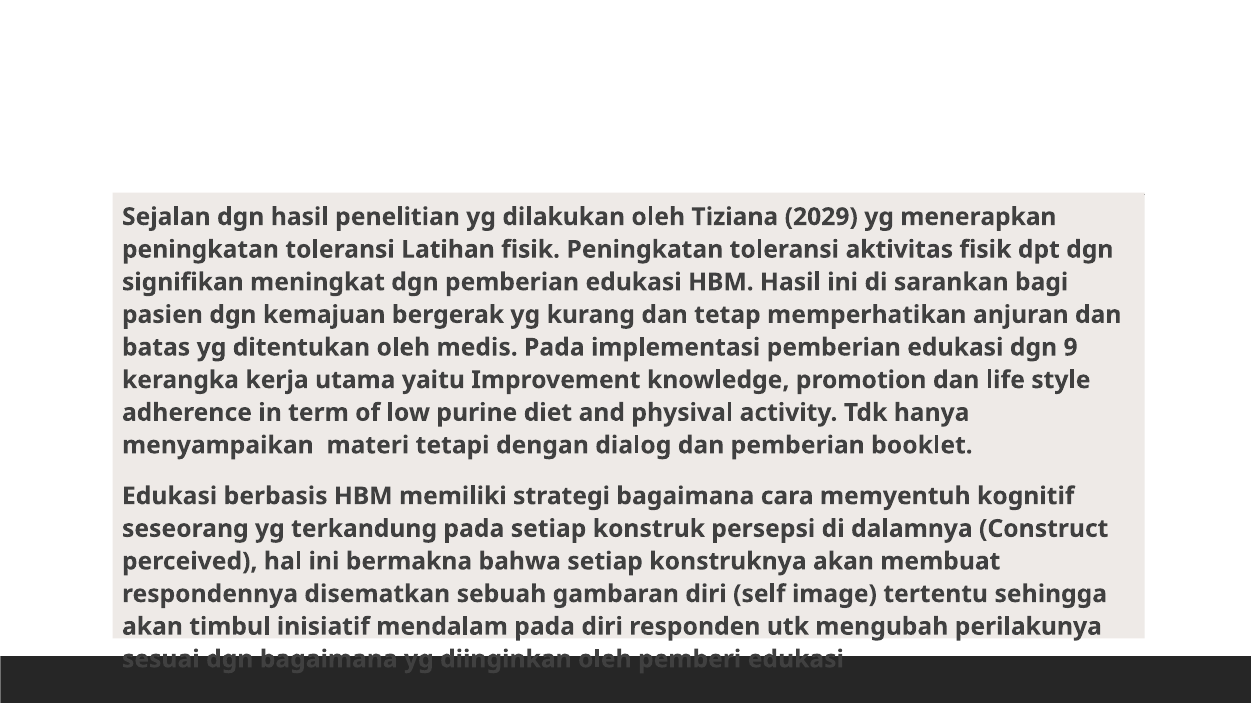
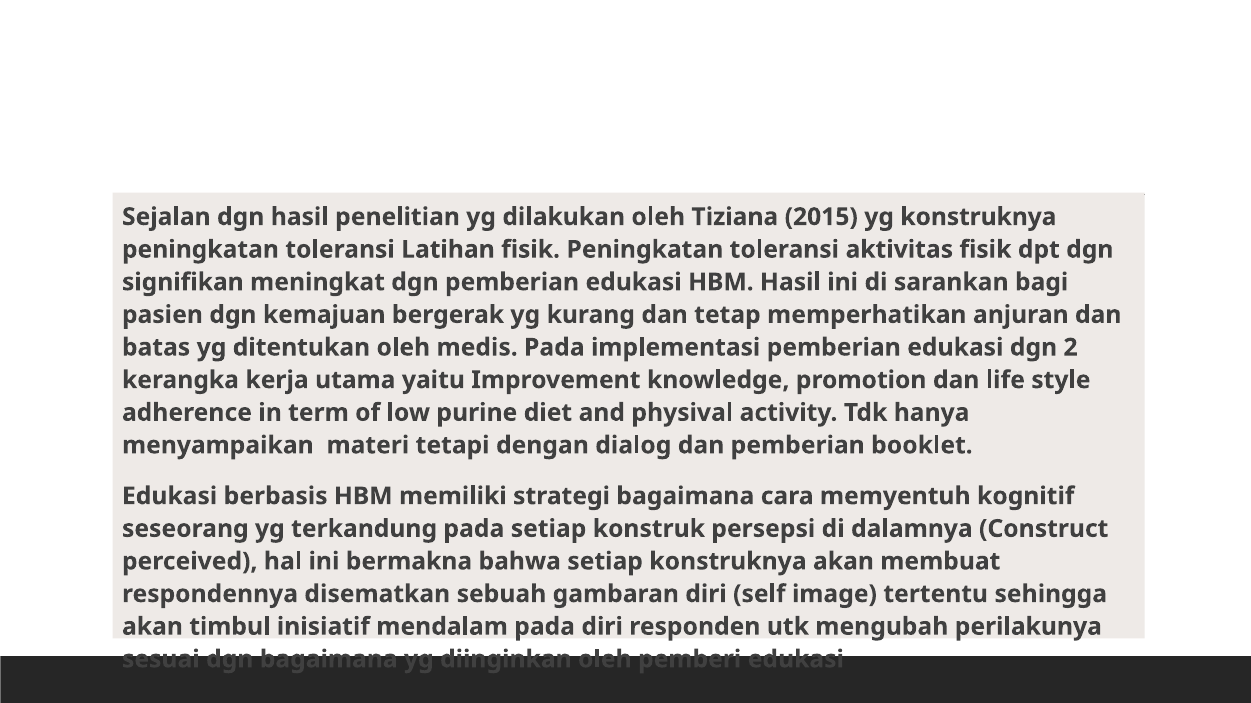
2029: 2029 -> 2015 (821, 217)
yg menerapkan: menerapkan -> konstruknya (978, 217)
9: 9 -> 2 (1071, 348)
